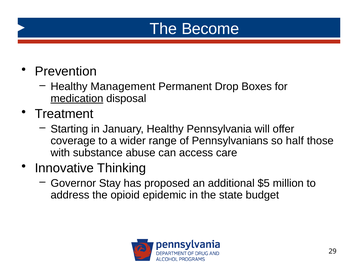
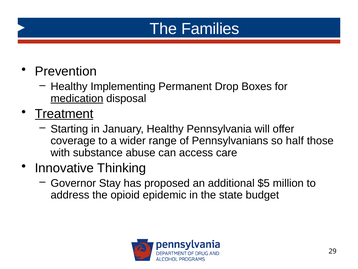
Become: Become -> Families (210, 29)
Management: Management -> Implementing (123, 86)
Treatment underline: none -> present (64, 114)
